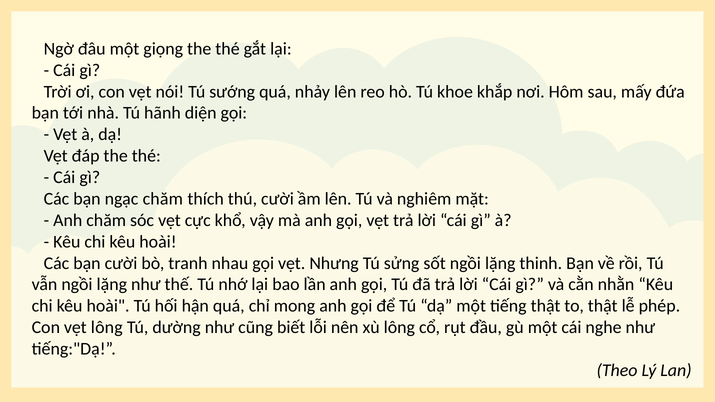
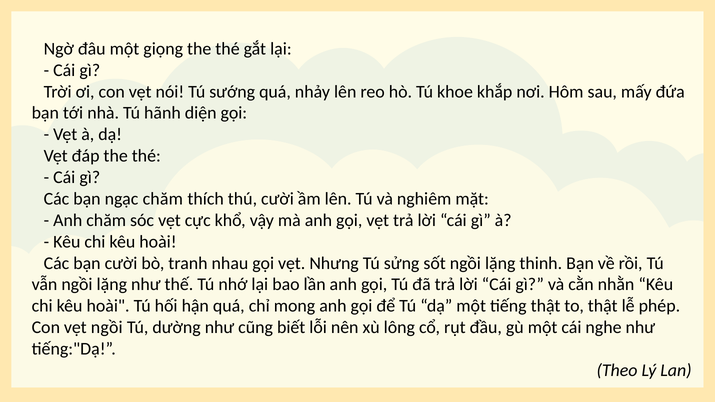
vẹt lông: lông -> ngồi (107, 328)
